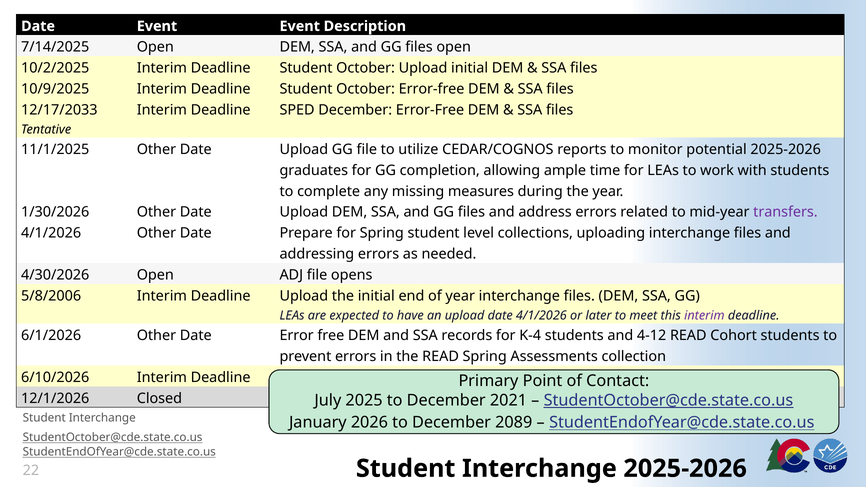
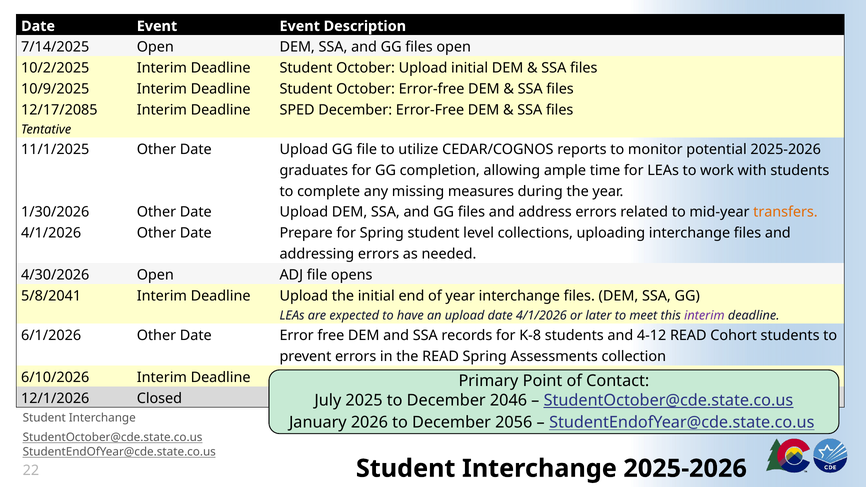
12/17/2033: 12/17/2033 -> 12/17/2085 (59, 110)
transfers colour: purple -> orange (785, 212)
5/8/2006: 5/8/2006 -> 5/8/2041 (51, 296)
K-4: K-4 -> K-8 (530, 336)
2021: 2021 -> 2046 (508, 400)
2089: 2089 -> 2056 (514, 422)
